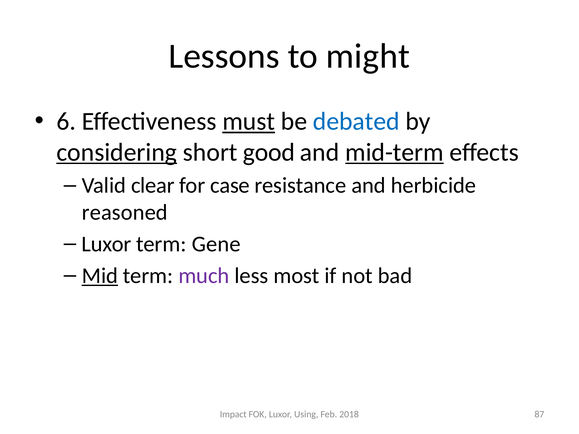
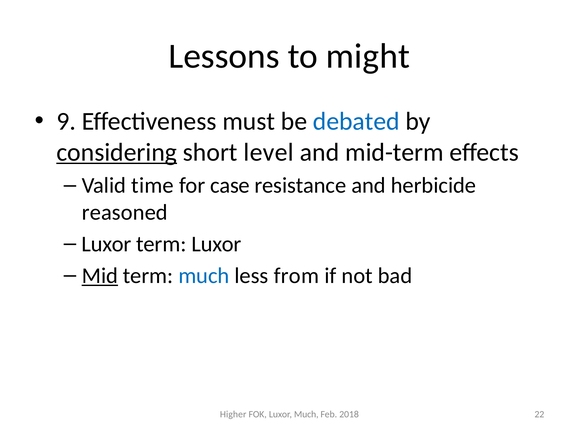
6: 6 -> 9 (66, 121)
must underline: present -> none (249, 121)
good: good -> level (269, 152)
mid-term underline: present -> none (394, 152)
clear: clear -> time (153, 186)
term Gene: Gene -> Luxor (216, 244)
much colour: purple -> blue (204, 276)
most: most -> from (296, 276)
Impact: Impact -> Higher (233, 415)
Luxor Using: Using -> Much (306, 415)
87: 87 -> 22 (539, 415)
